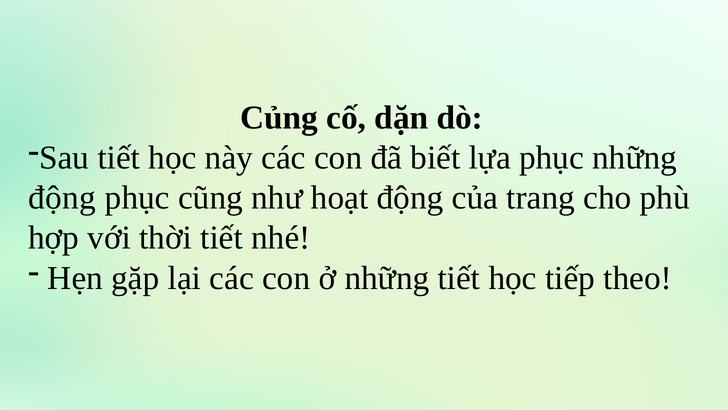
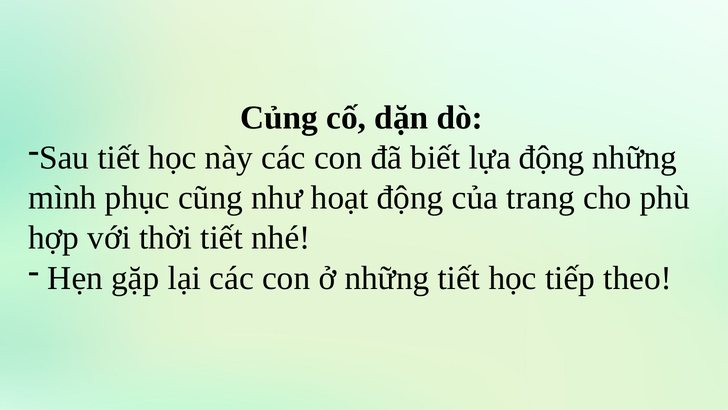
lựa phục: phục -> động (552, 158)
động: động -> mình (62, 198)
